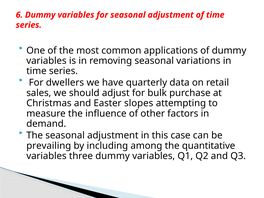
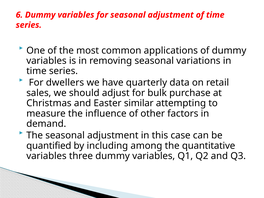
slopes: slopes -> similar (139, 103)
prevailing: prevailing -> quantified (49, 146)
